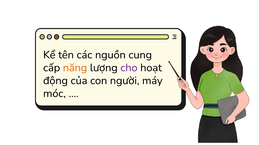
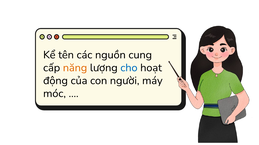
cho colour: purple -> blue (129, 68)
